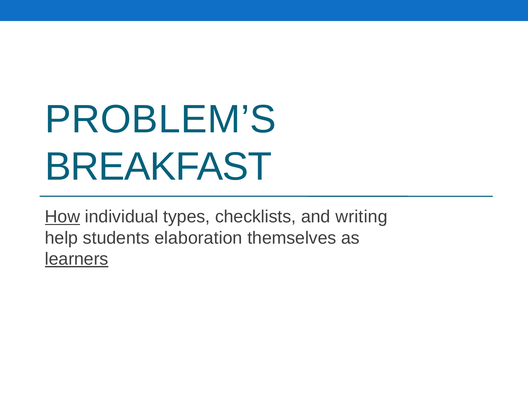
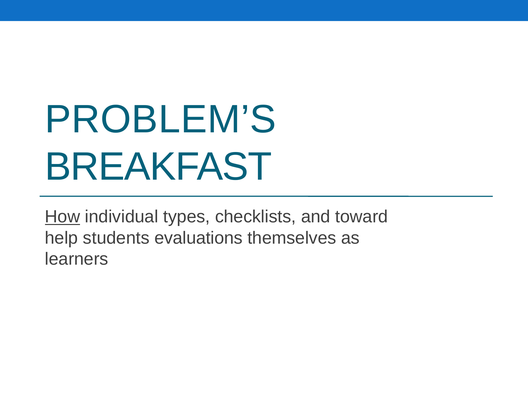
writing: writing -> toward (362, 217)
elaboration: elaboration -> evaluations (198, 238)
learners underline: present -> none (77, 259)
